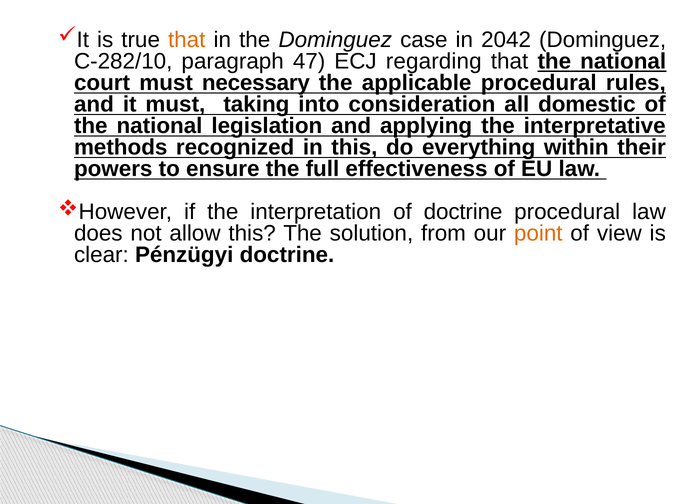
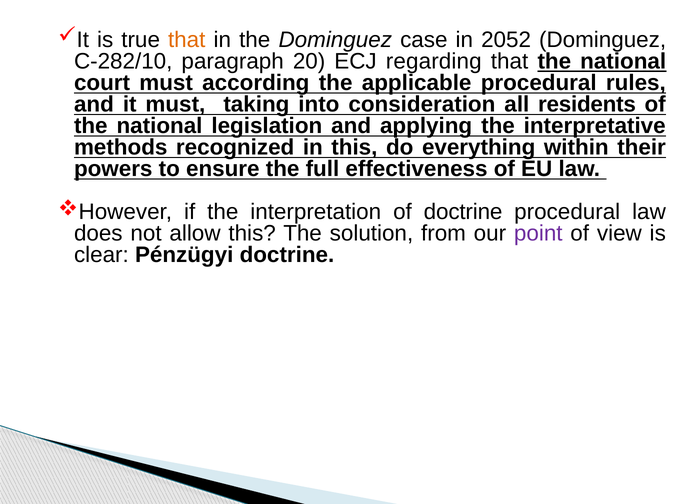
2042: 2042 -> 2052 (506, 40)
47: 47 -> 20 (309, 62)
necessary: necessary -> according (256, 83)
domestic: domestic -> residents (587, 105)
point colour: orange -> purple (538, 234)
